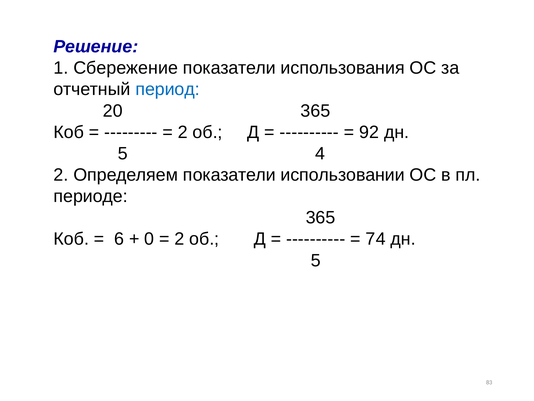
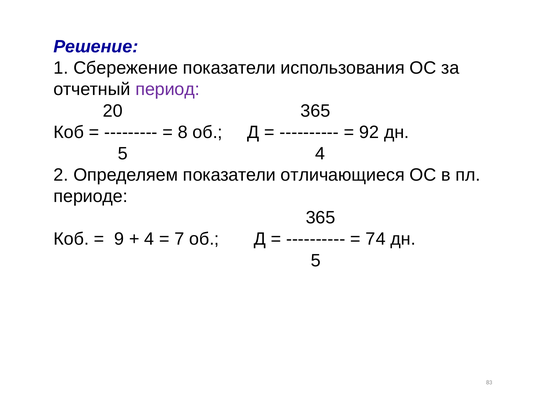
период colour: blue -> purple (168, 89)
2: 2 -> 8 (183, 132)
использовании: использовании -> отличающиеся (343, 175)
6: 6 -> 9 (119, 239)
0: 0 -> 4 (149, 239)
2: 2 -> 7 (179, 239)
